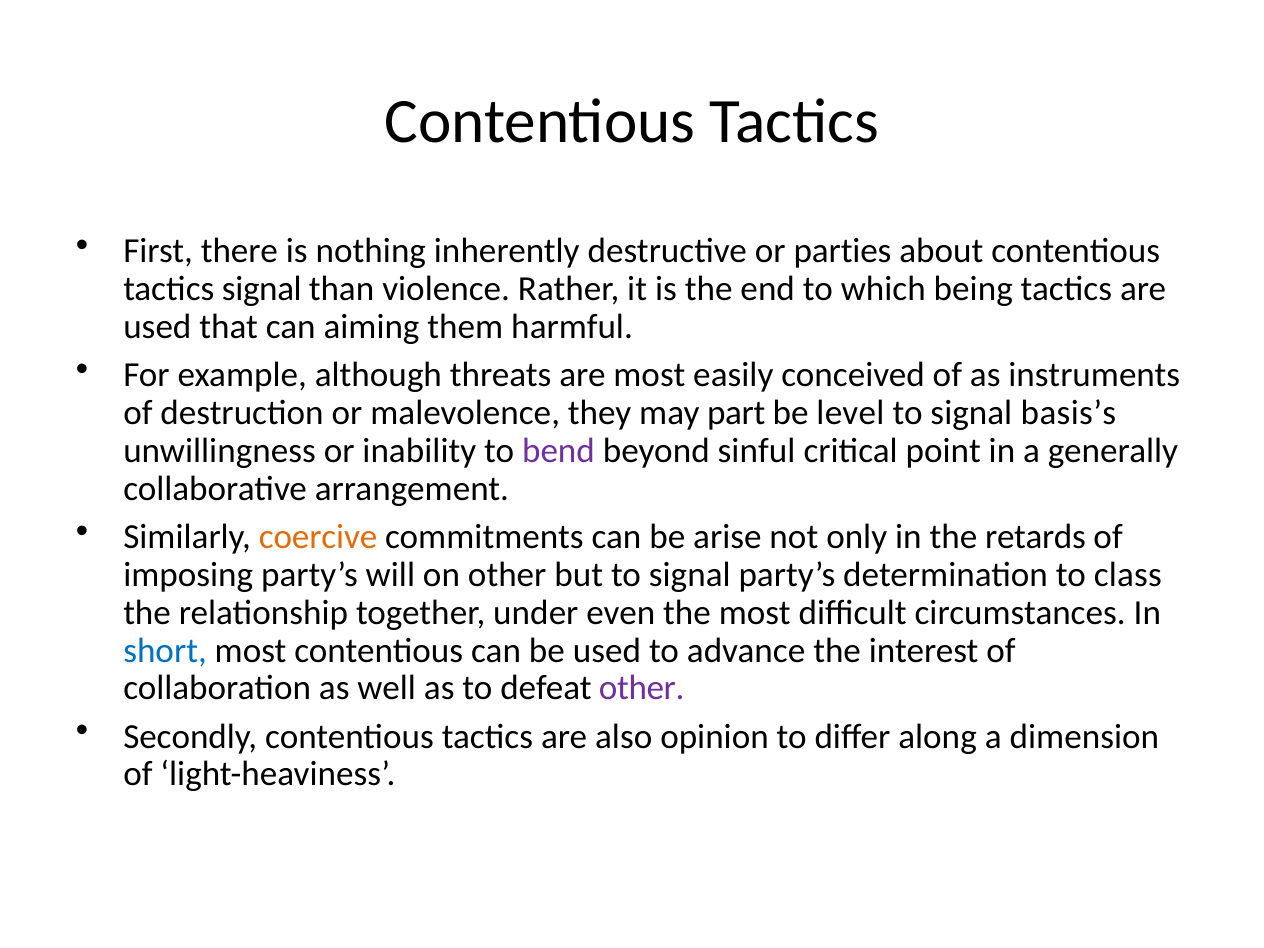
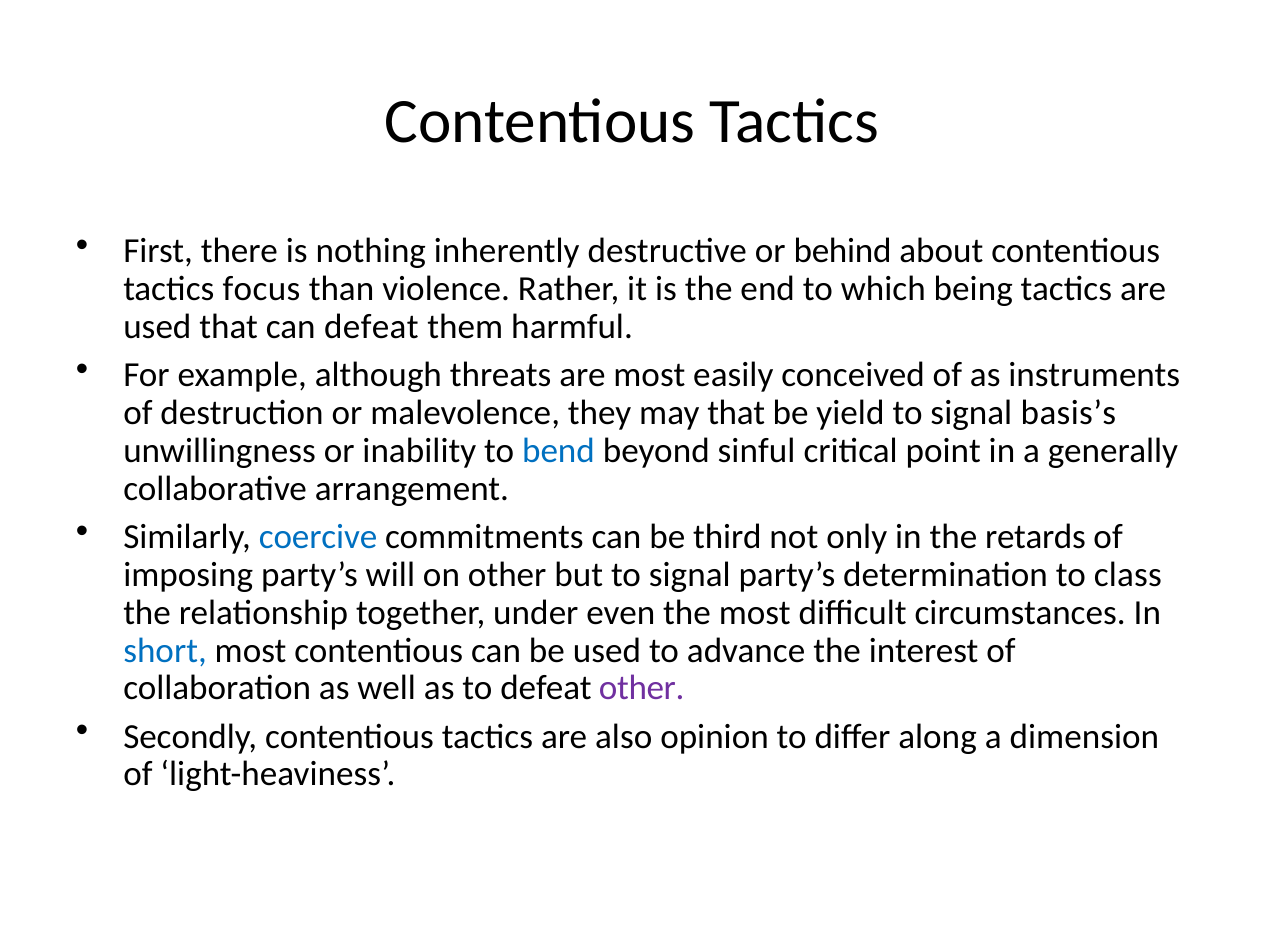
parties: parties -> behind (843, 251)
tactics signal: signal -> focus (261, 289)
can aiming: aiming -> defeat (371, 327)
may part: part -> that (736, 413)
level: level -> yield (850, 413)
bend colour: purple -> blue (558, 451)
coercive colour: orange -> blue (318, 537)
arise: arise -> third (727, 537)
